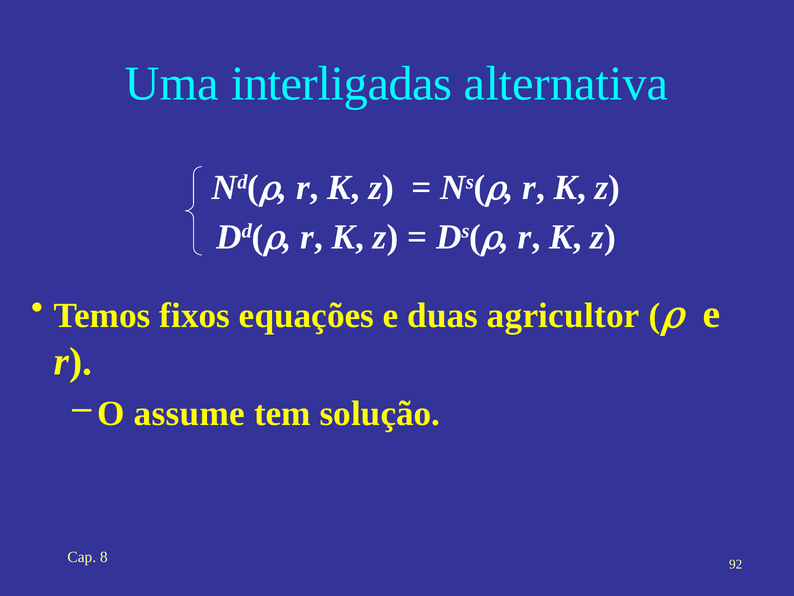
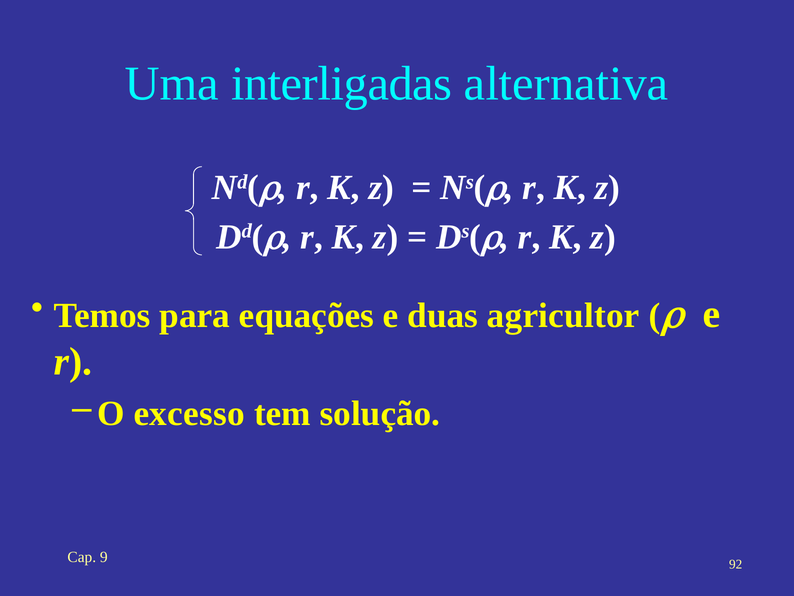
fixos: fixos -> para (195, 315)
assume: assume -> excesso (189, 413)
8: 8 -> 9 (104, 557)
